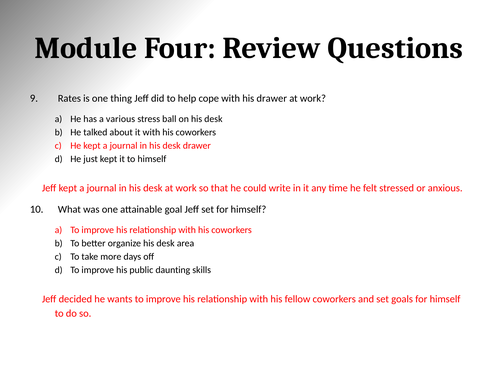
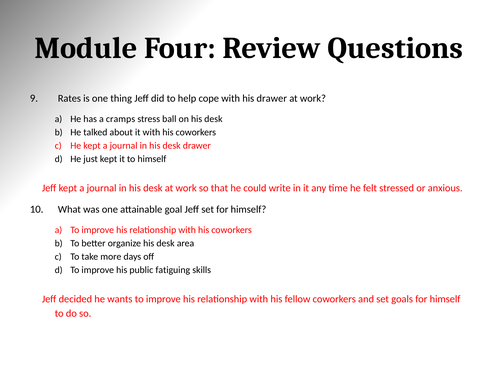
various: various -> cramps (121, 119)
daunting: daunting -> fatiguing (173, 270)
